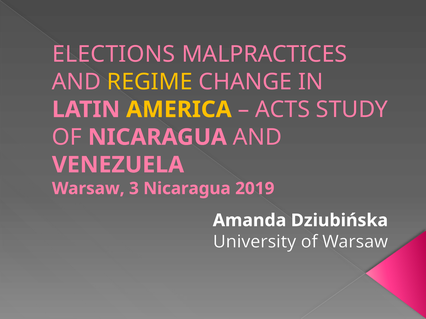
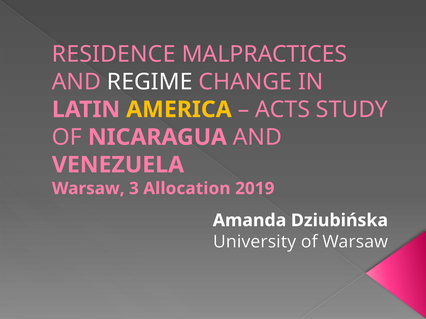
ELECTIONS: ELECTIONS -> RESIDENCE (114, 54)
REGIME colour: yellow -> white (150, 82)
3 Nicaragua: Nicaragua -> Allocation (187, 189)
